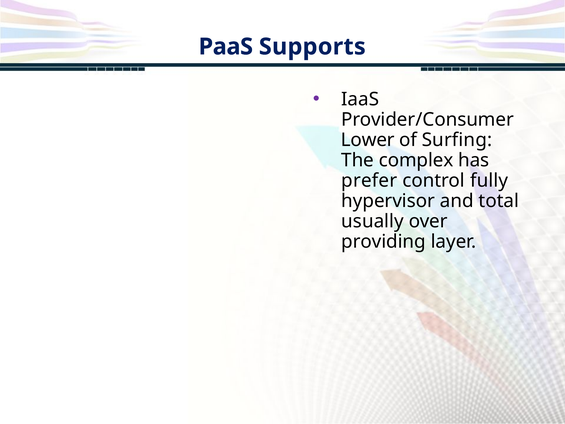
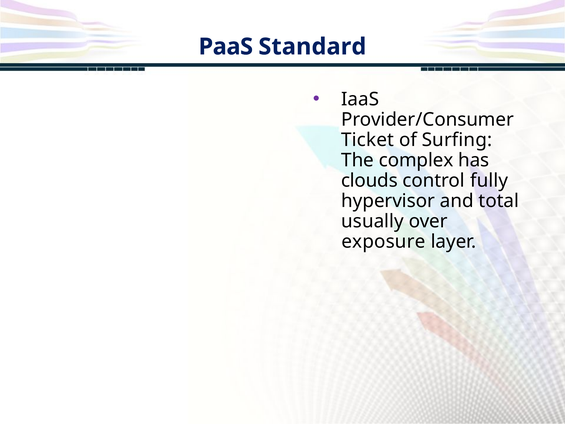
Supports: Supports -> Standard (312, 47)
Lower: Lower -> Ticket (368, 140)
prefer: prefer -> clouds (369, 180)
providing: providing -> exposure (383, 241)
